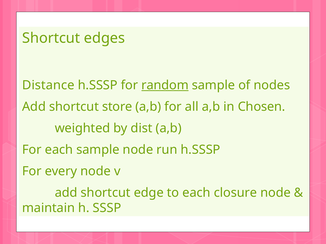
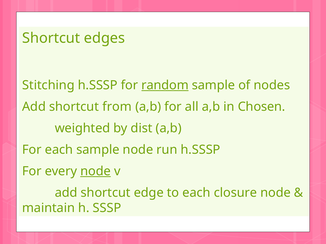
Distance: Distance -> Stitching (48, 85)
store: store -> from (117, 107)
node underline: none -> present (96, 172)
